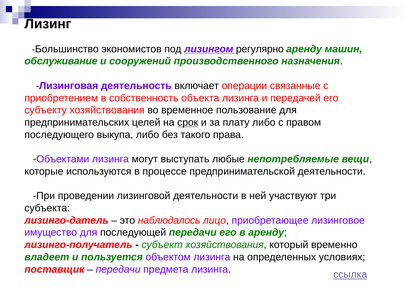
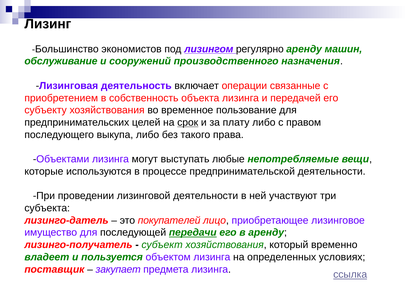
наблюдалось: наблюдалось -> покупателей (169, 220)
передачи underline: none -> present (193, 233)
передачи: передачи -> закупает (118, 269)
